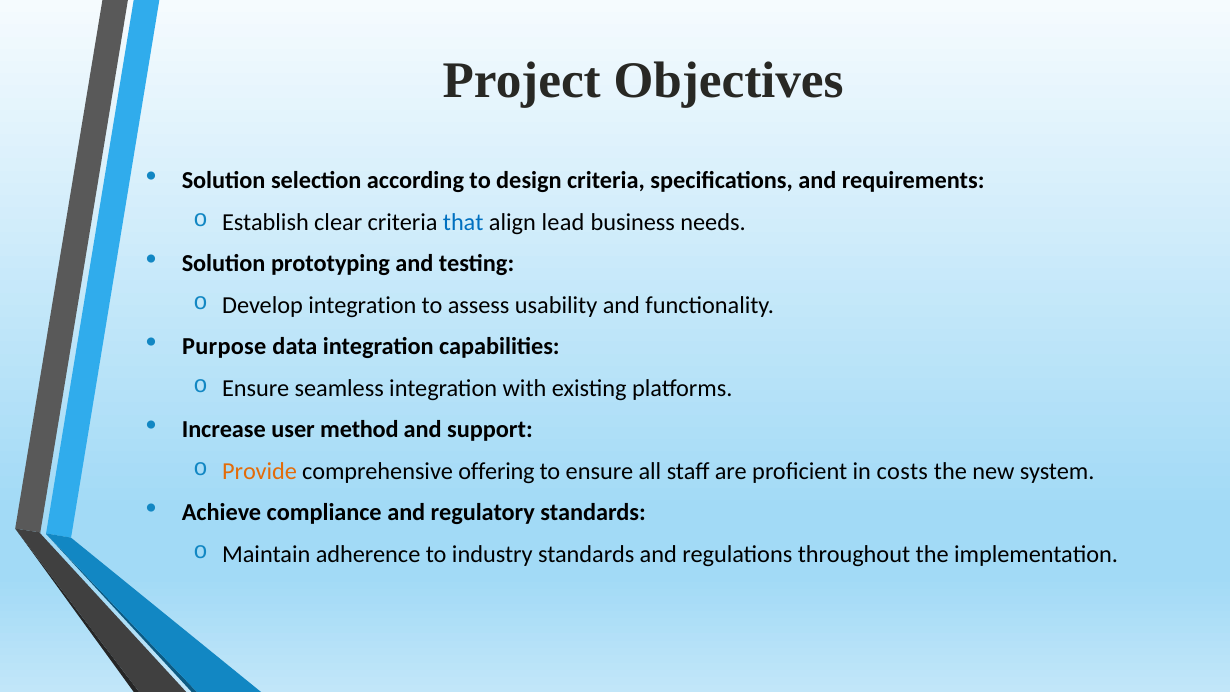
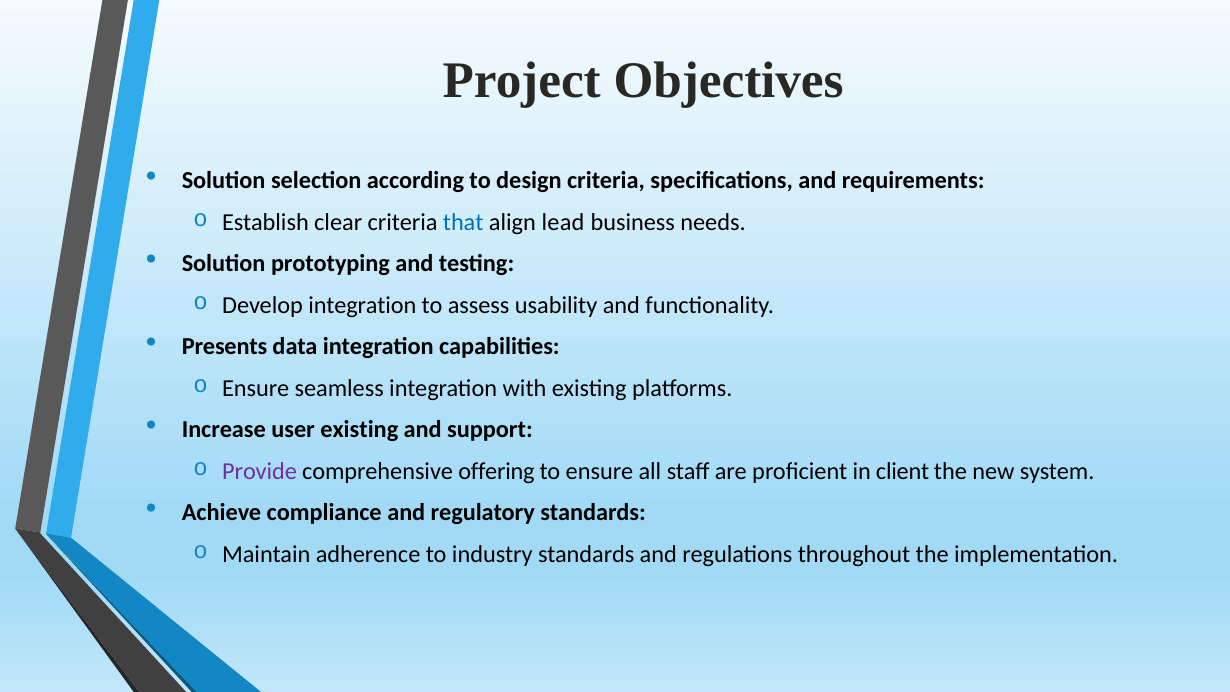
Purpose: Purpose -> Presents (225, 347)
user method: method -> existing (359, 430)
Provide colour: orange -> purple (260, 471)
costs: costs -> client (903, 471)
